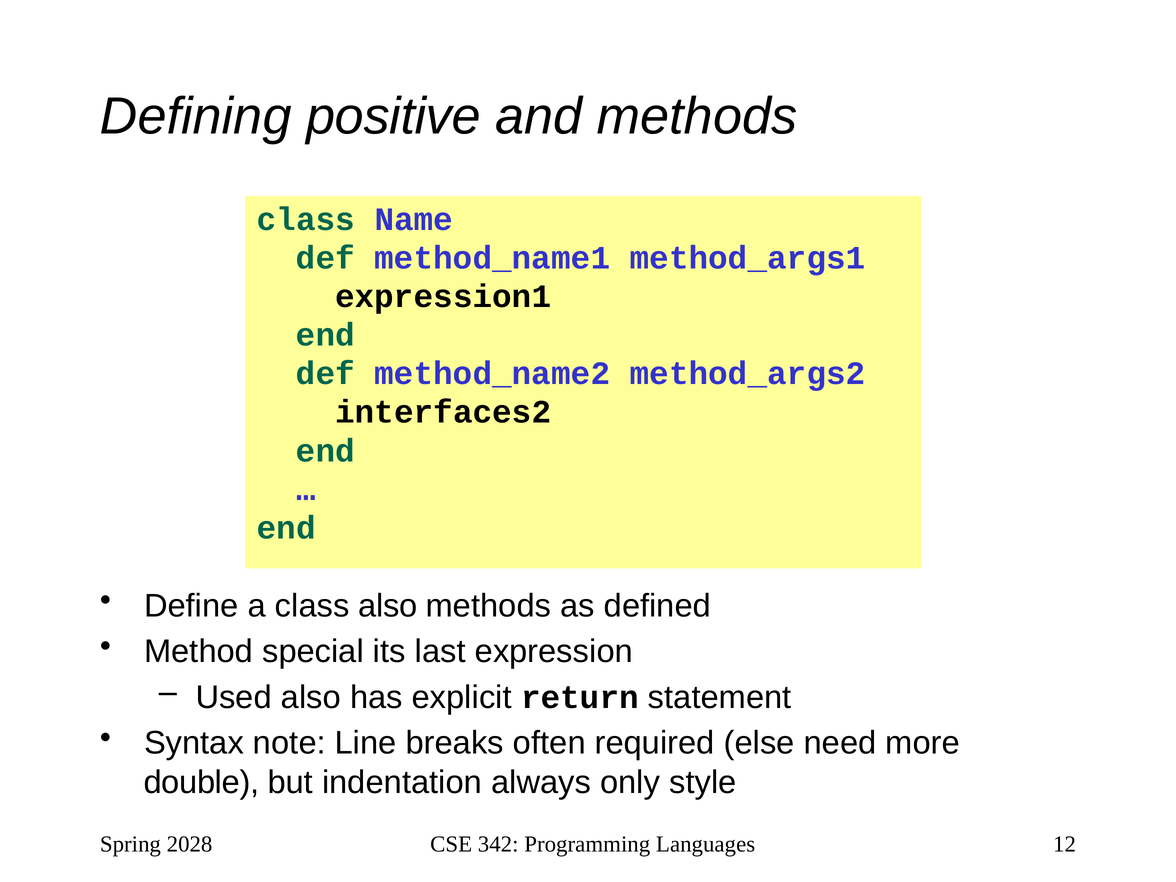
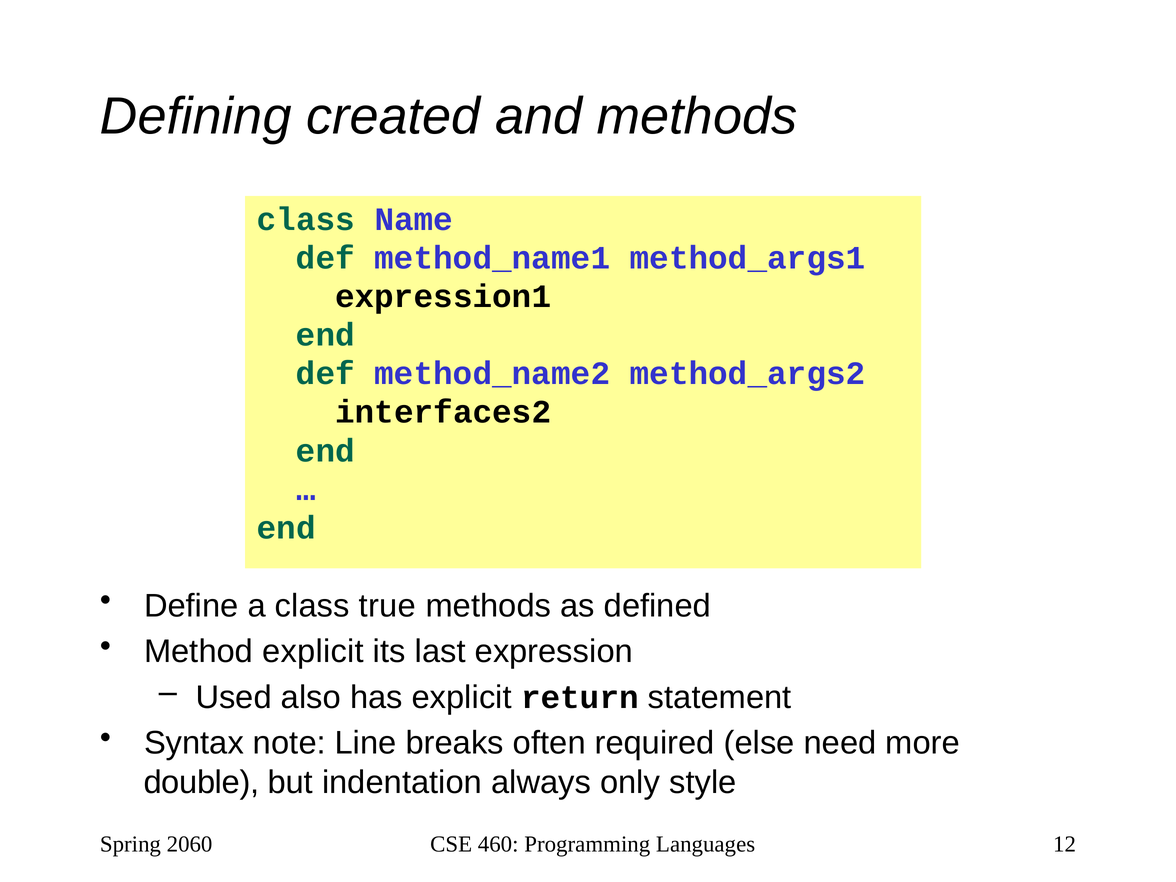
positive: positive -> created (393, 116)
class also: also -> true (387, 606)
Method special: special -> explicit (313, 652)
2028: 2028 -> 2060 (190, 844)
342: 342 -> 460 (498, 844)
